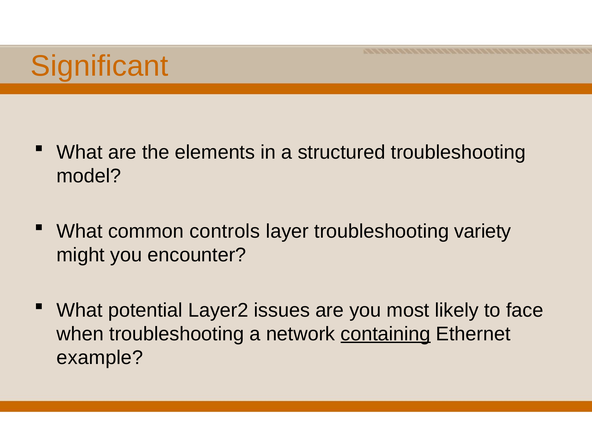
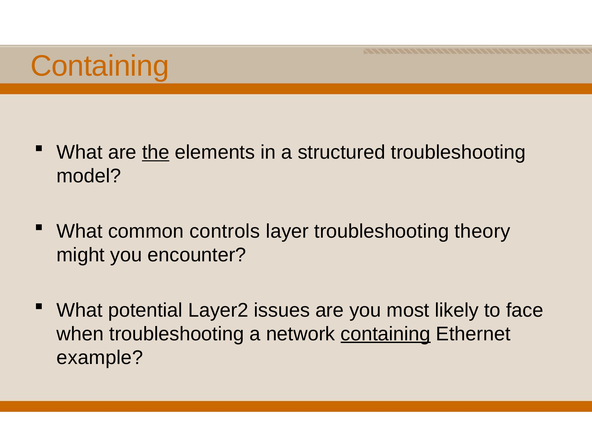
Significant: Significant -> Containing (100, 66)
the underline: none -> present (156, 152)
variety: variety -> theory (482, 231)
